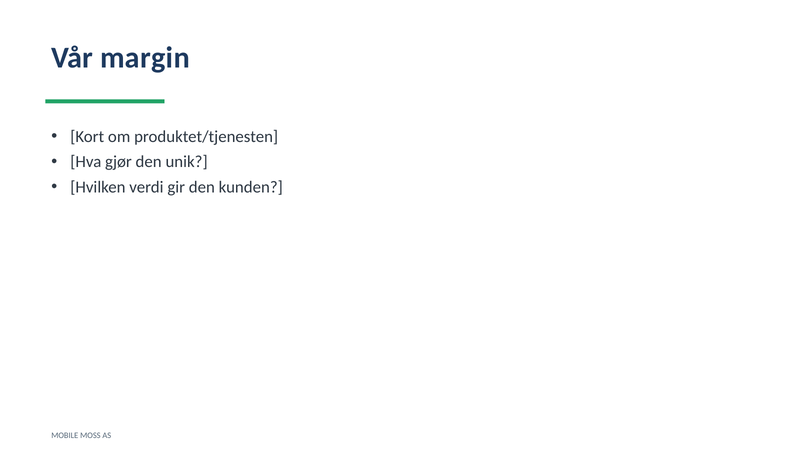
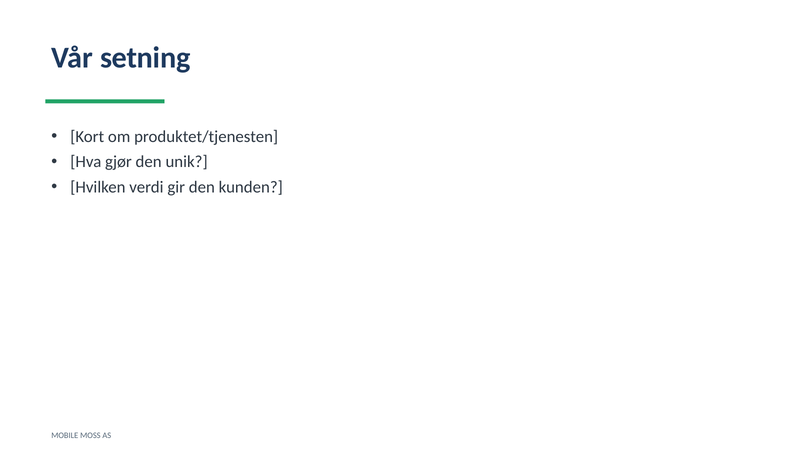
margin: margin -> setning (145, 58)
